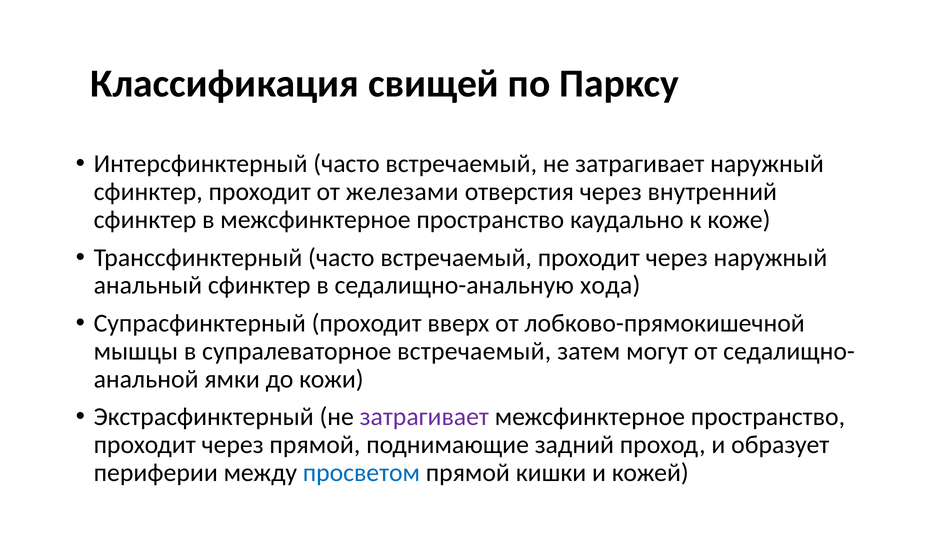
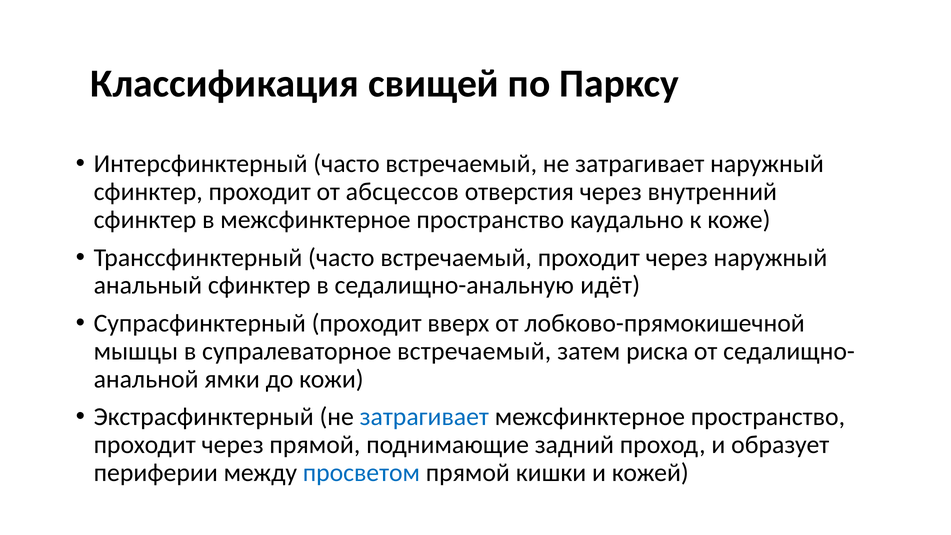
железами: железами -> абсцессов (402, 192)
хода: хода -> идёт (610, 285)
могут: могут -> риска (657, 351)
затрагивает colour: purple -> blue (424, 417)
